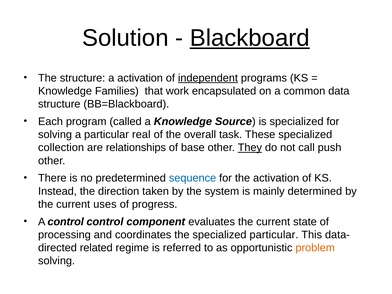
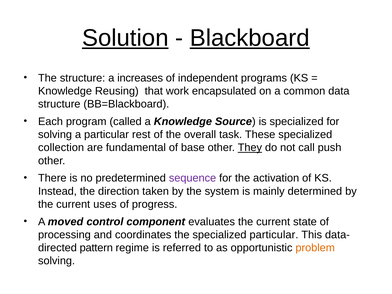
Solution underline: none -> present (125, 38)
a activation: activation -> increases (140, 78)
independent underline: present -> none (208, 78)
Families: Families -> Reusing (117, 91)
real: real -> rest (141, 135)
relationships: relationships -> fundamental (136, 148)
sequence colour: blue -> purple (193, 178)
A control: control -> moved (66, 222)
related: related -> pattern (96, 248)
